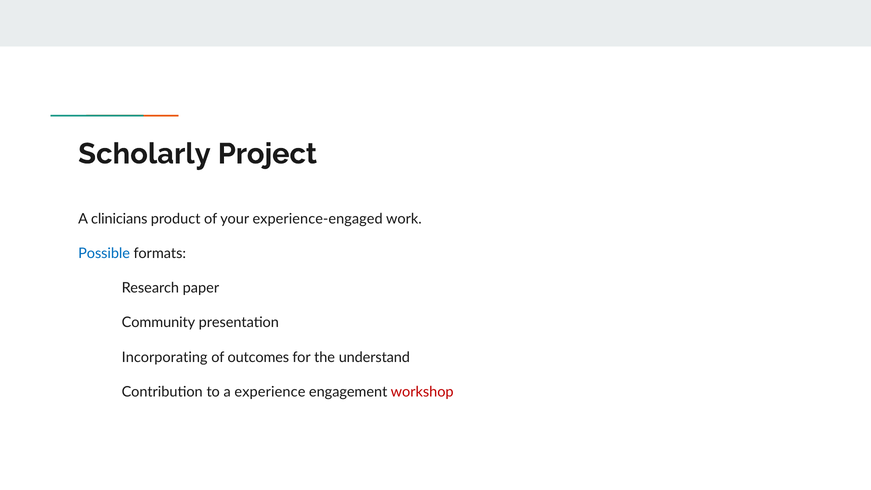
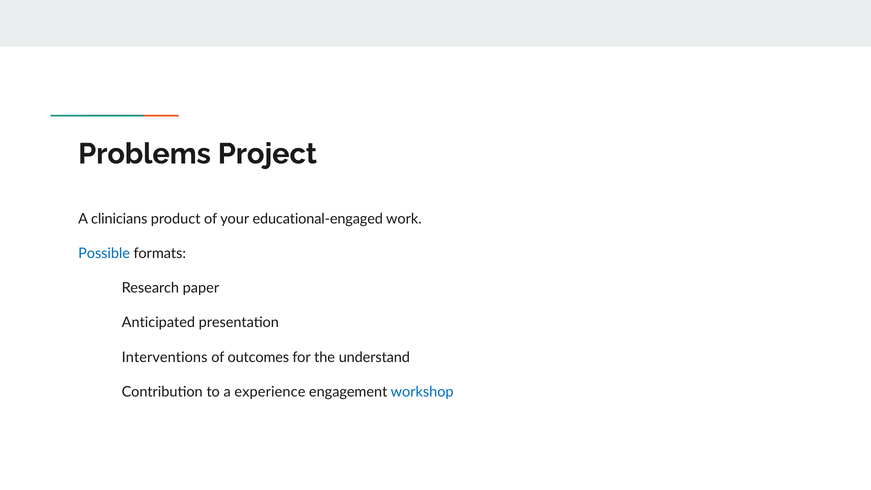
Scholarly: Scholarly -> Problems (145, 154)
experience-engaged: experience-engaged -> educational-engaged (318, 219)
Community: Community -> Anticipated (158, 323)
Incorporating: Incorporating -> Interventions (165, 357)
workshop colour: red -> blue (422, 392)
